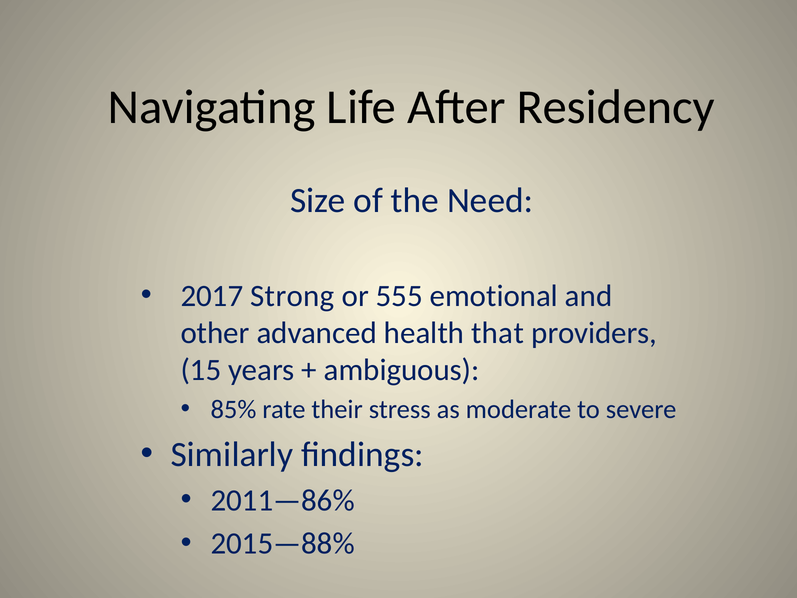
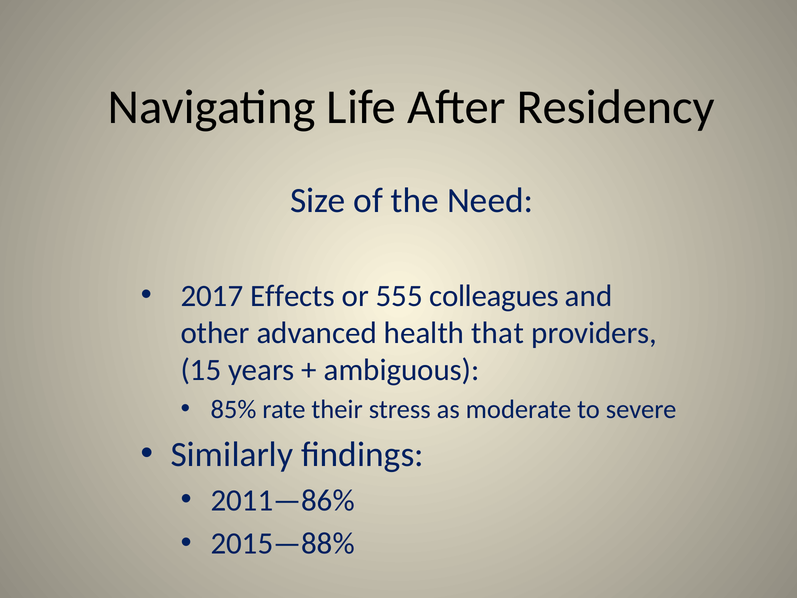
Strong: Strong -> Effects (293, 296)
emotional: emotional -> colleagues (494, 296)
